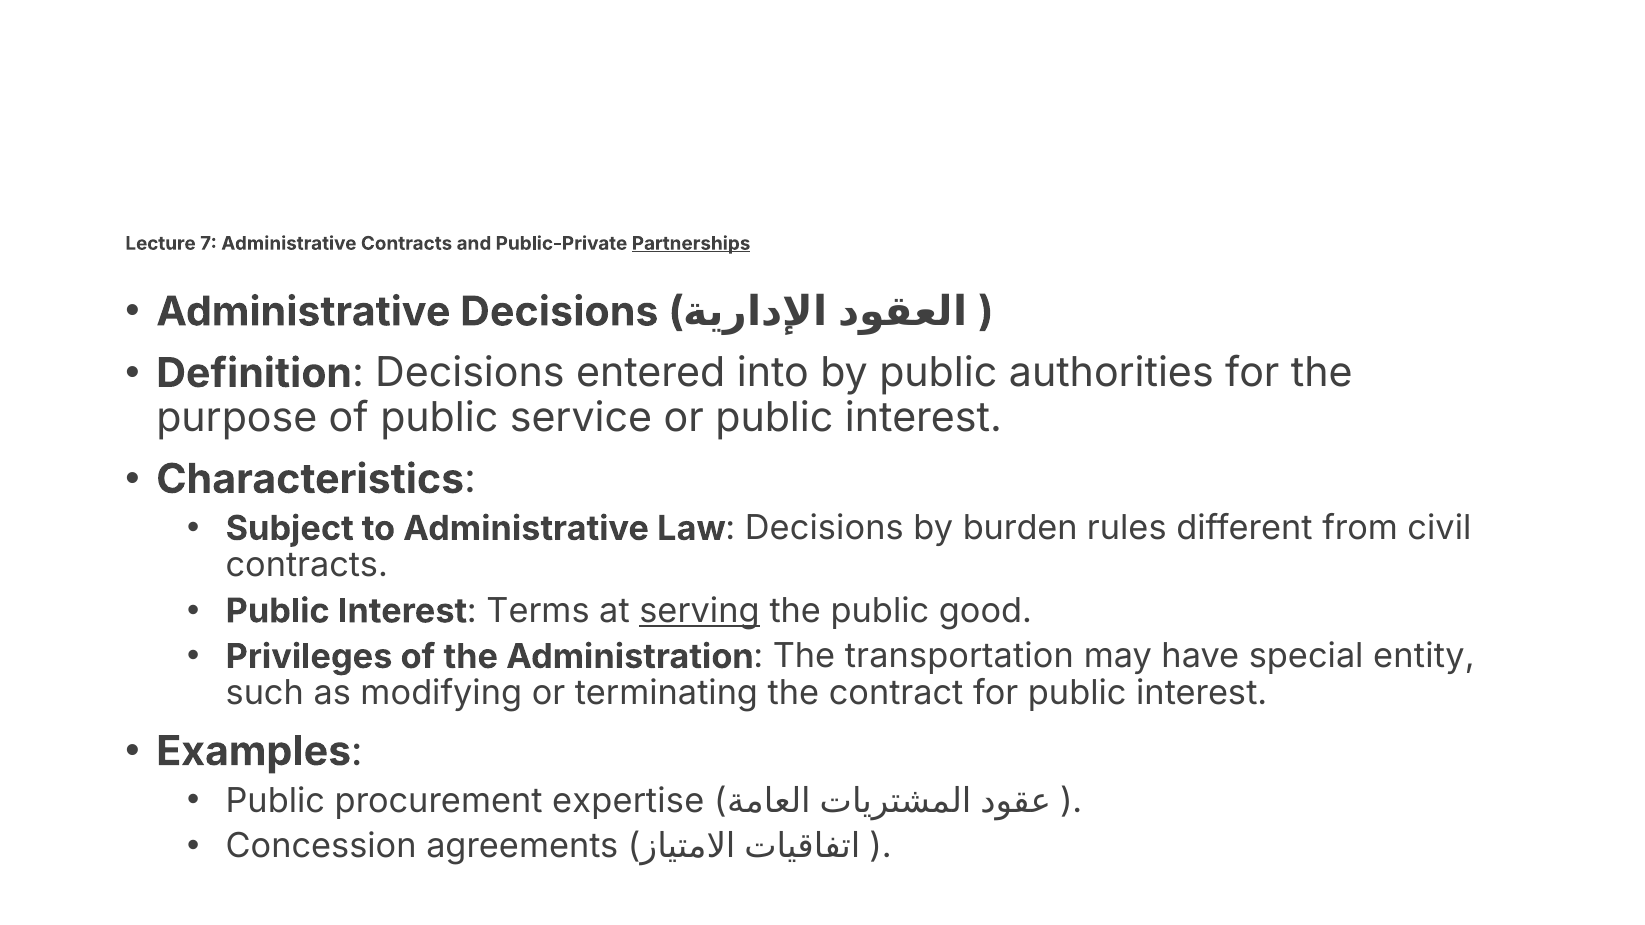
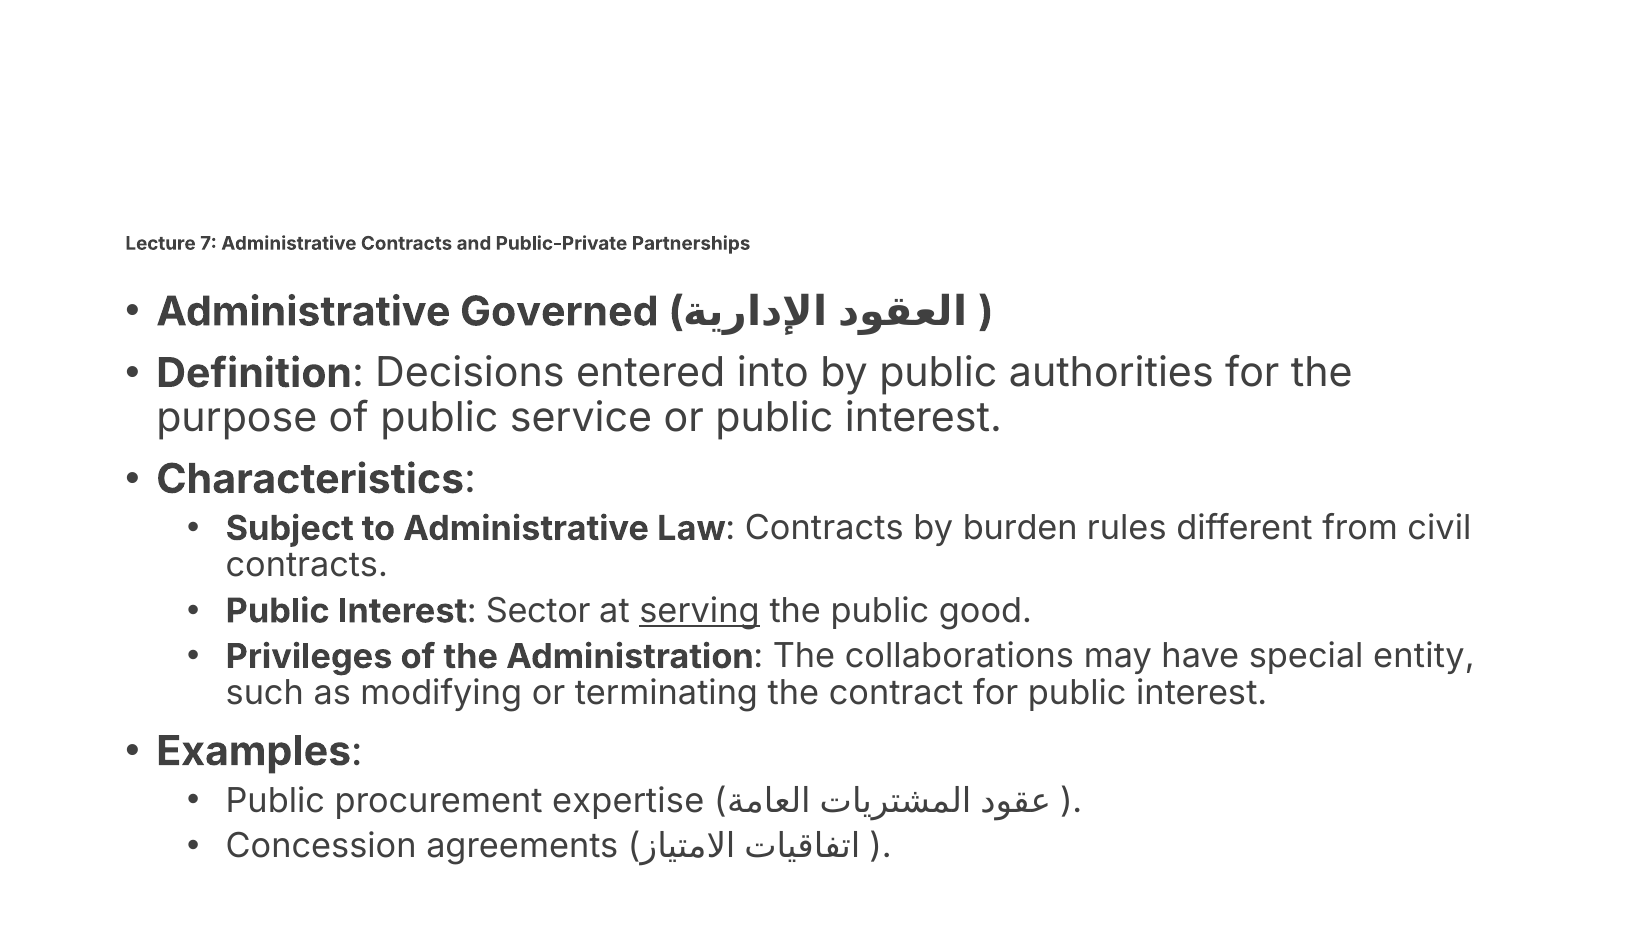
Partnerships underline: present -> none (691, 244)
Administrative Decisions: Decisions -> Governed (559, 312)
Law Decisions: Decisions -> Contracts (824, 529)
Terms: Terms -> Sector (538, 611)
transportation: transportation -> collaborations (959, 657)
